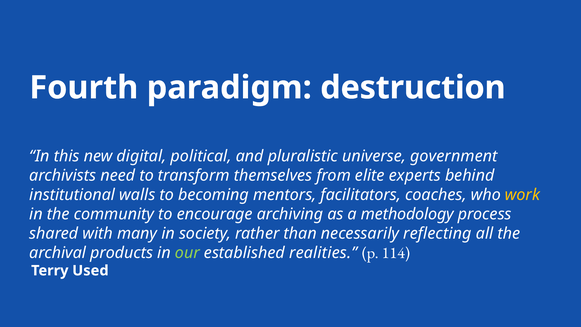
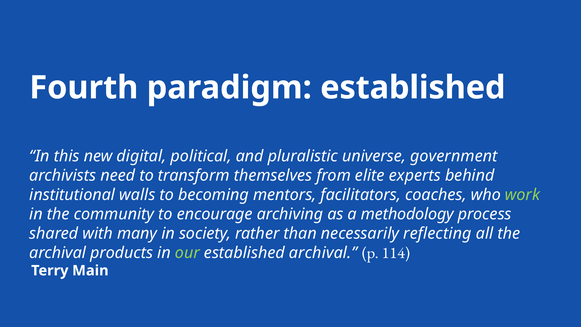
paradigm destruction: destruction -> established (413, 88)
work colour: yellow -> light green (523, 195)
established realities: realities -> archival (323, 253)
Used: Used -> Main (90, 270)
